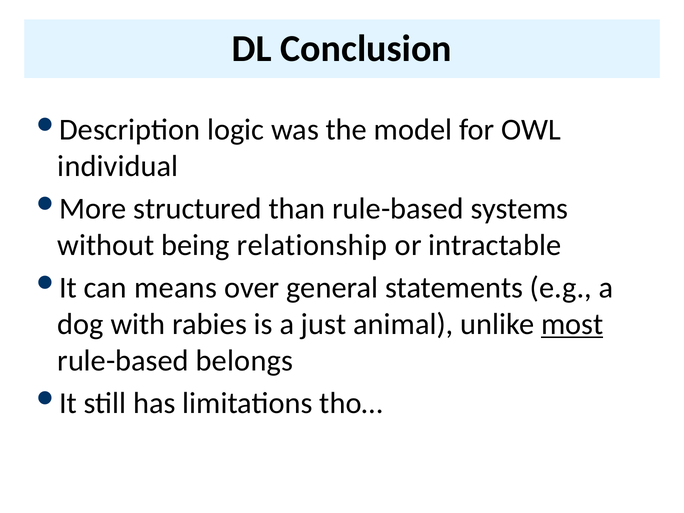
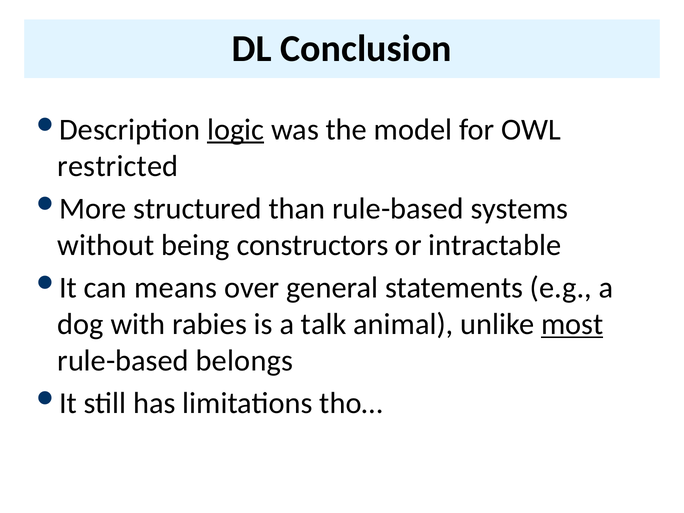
logic underline: none -> present (236, 129)
individual: individual -> restricted (118, 166)
relationship: relationship -> constructors (312, 245)
just: just -> talk (324, 324)
